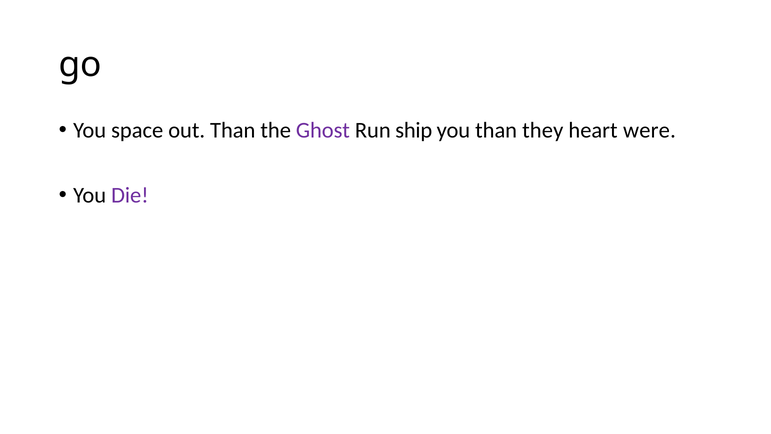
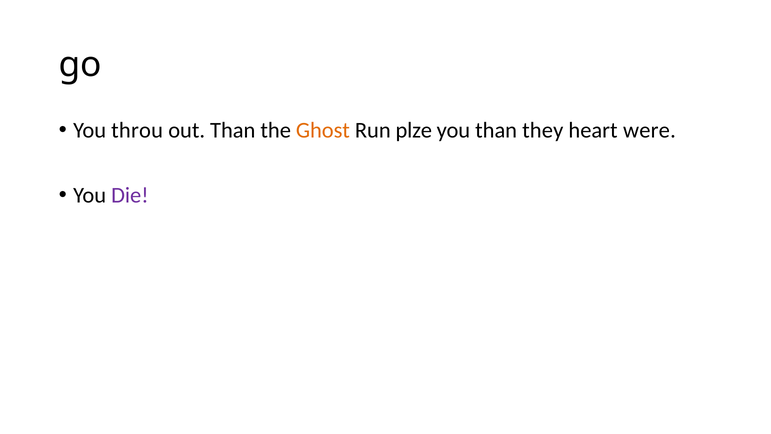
space: space -> throu (137, 130)
Ghost colour: purple -> orange (323, 130)
ship: ship -> plze (414, 130)
